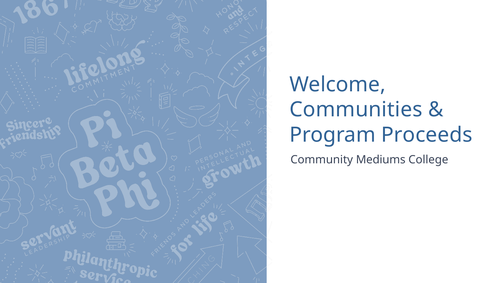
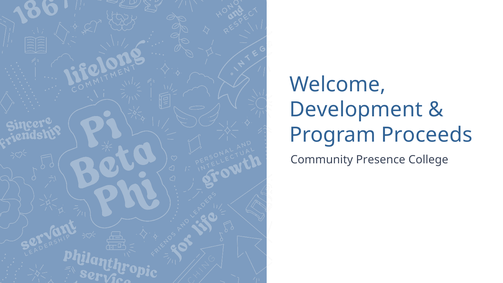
Communities: Communities -> Development (356, 110)
Mediums: Mediums -> Presence (381, 160)
